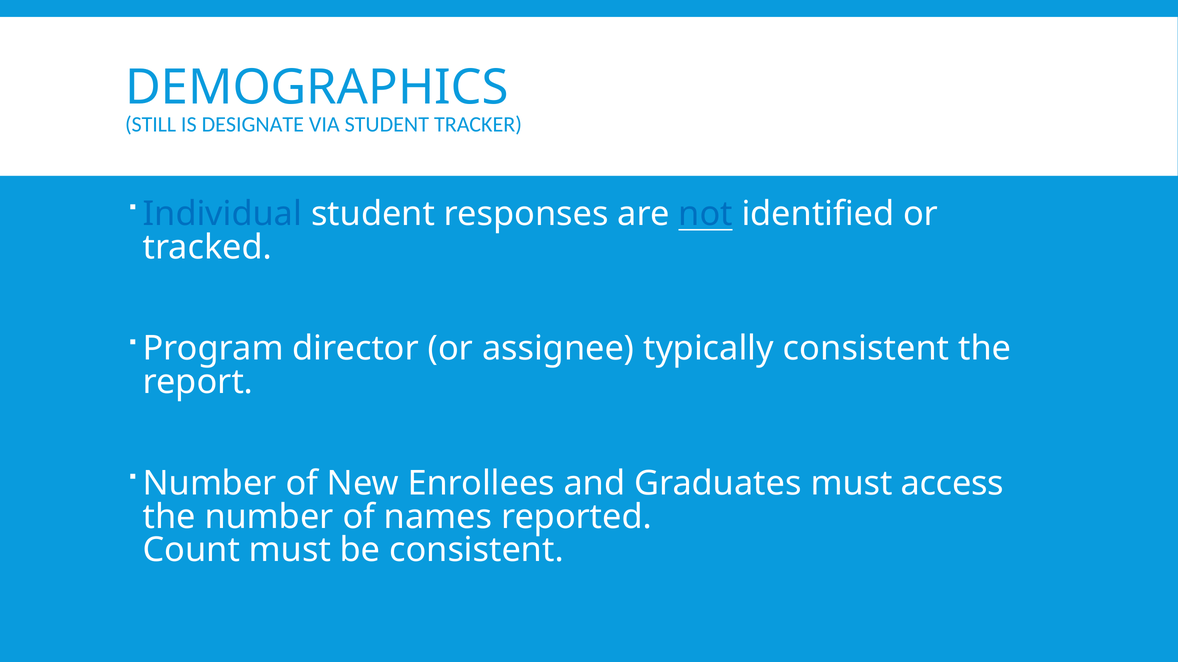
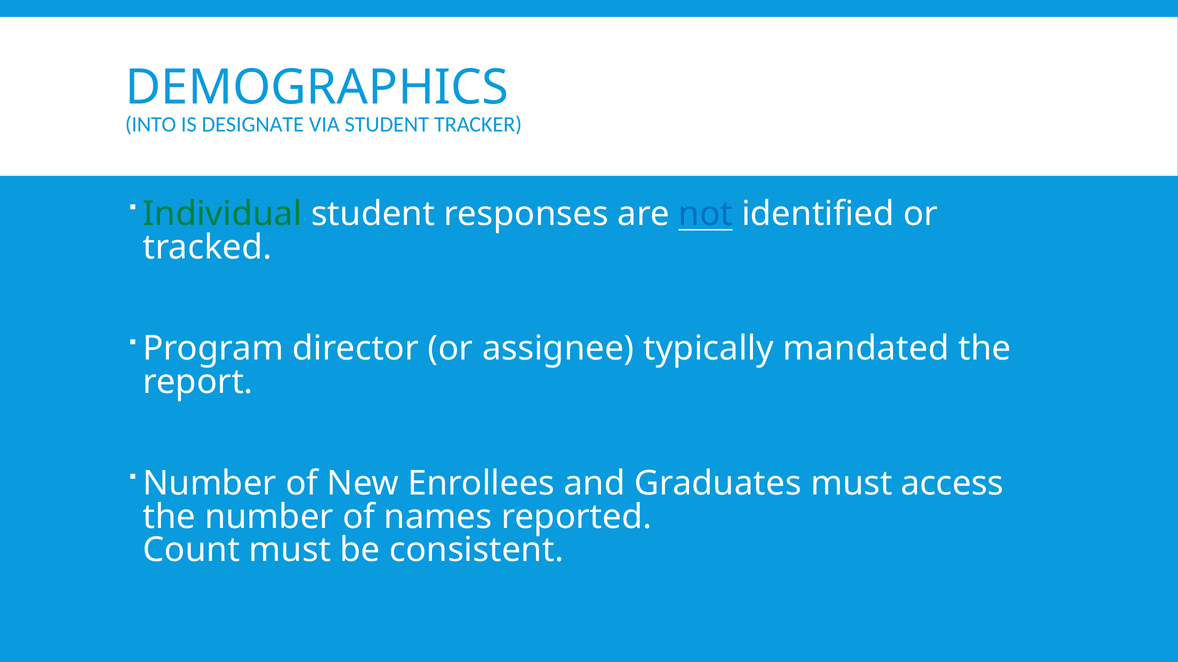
STILL: STILL -> INTO (151, 125)
Individual colour: blue -> green (222, 214)
typically consistent: consistent -> mandated (866, 349)
